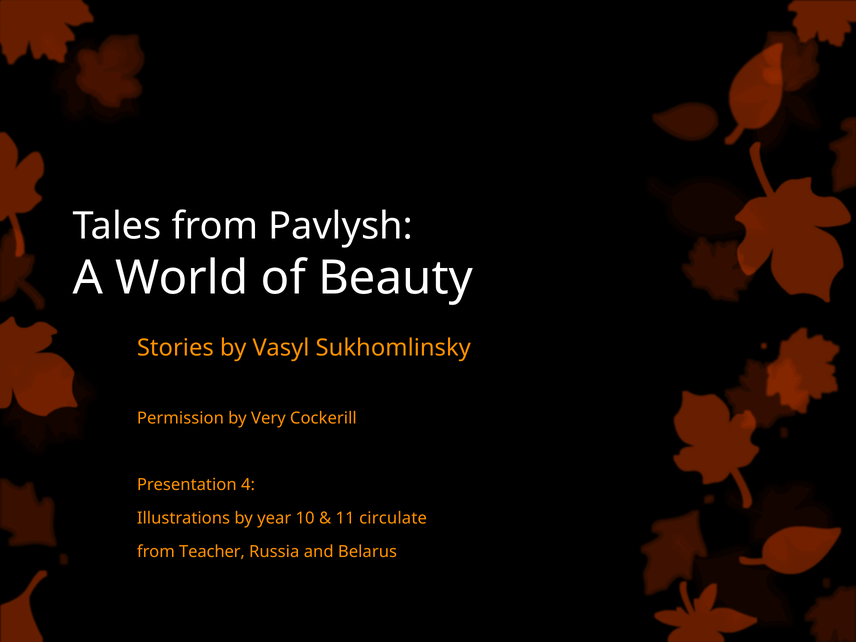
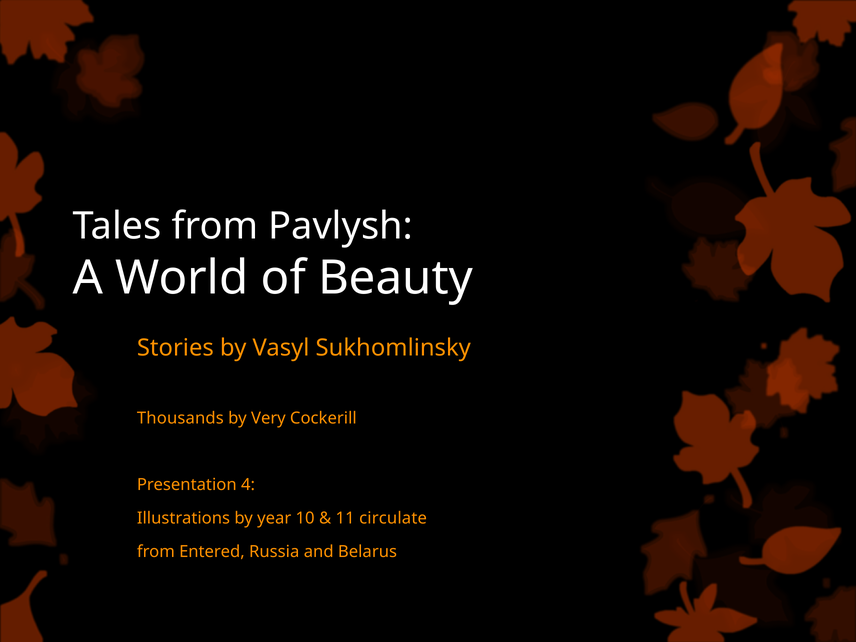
Permission: Permission -> Thousands (180, 418)
Teacher: Teacher -> Entered (212, 552)
